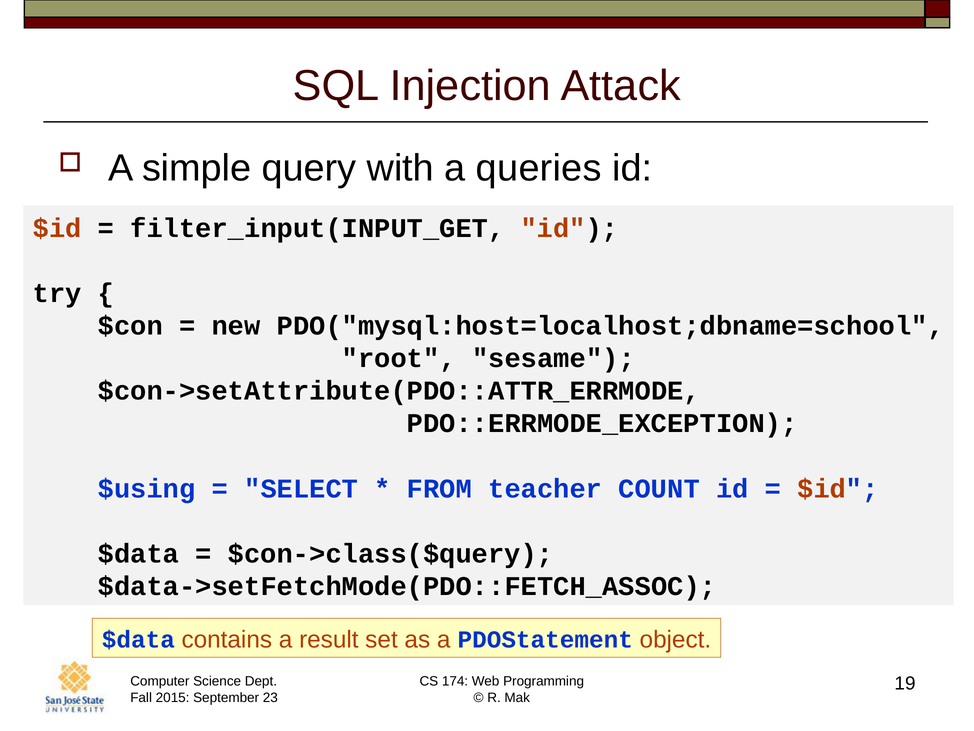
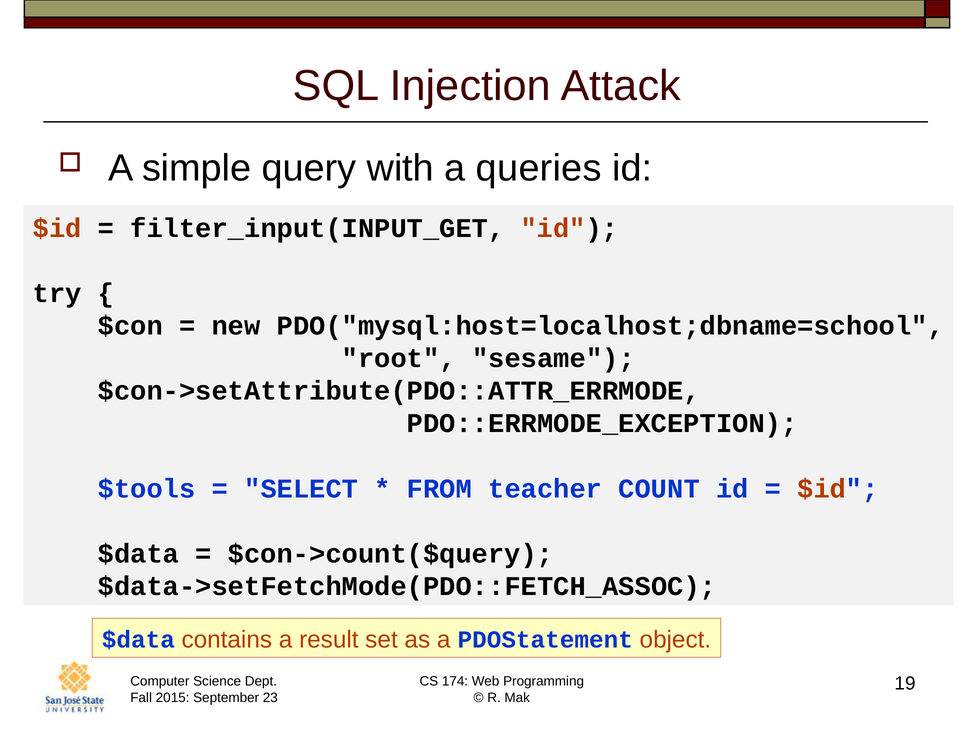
$using: $using -> $tools (147, 488)
$con->class($query: $con->class($query -> $con->count($query (391, 553)
